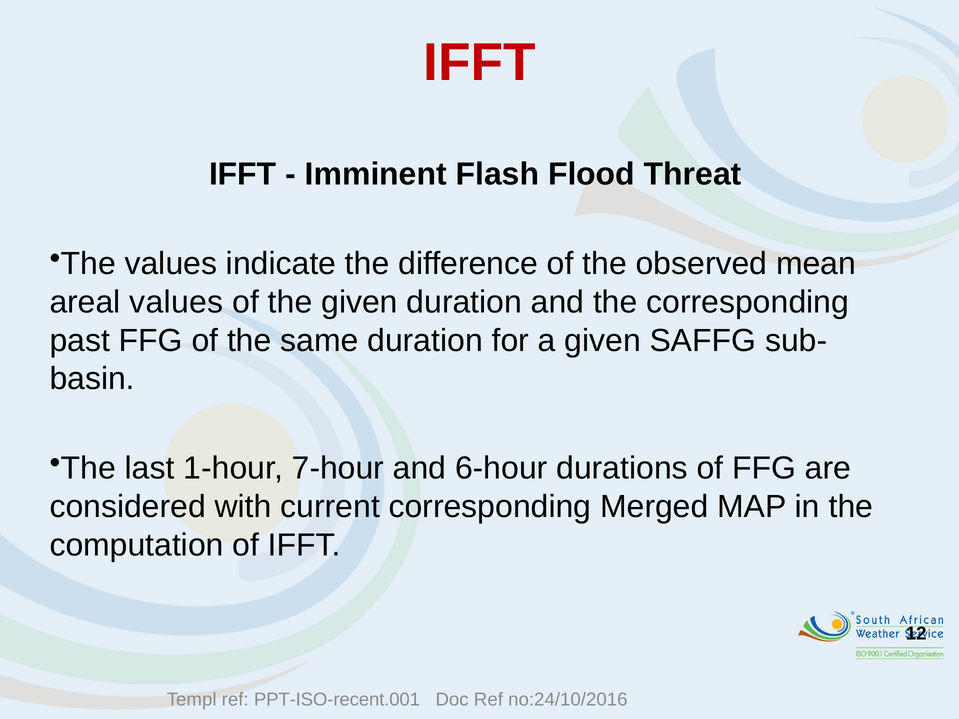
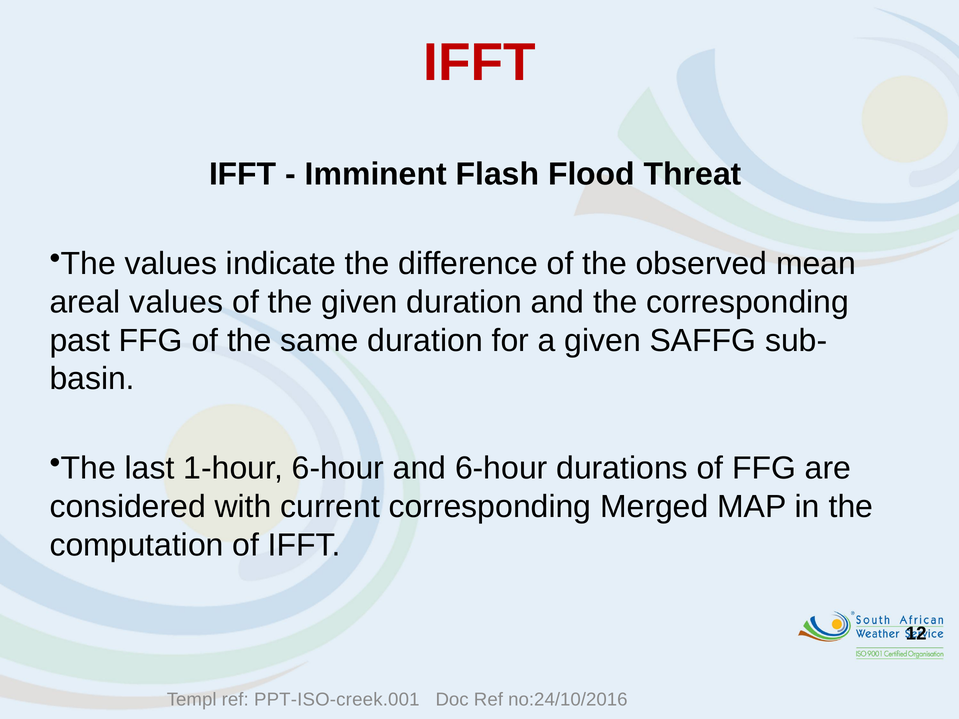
1-hour 7-hour: 7-hour -> 6-hour (338, 468)
PPT-ISO-recent.001: PPT-ISO-recent.001 -> PPT-ISO-creek.001 (337, 700)
